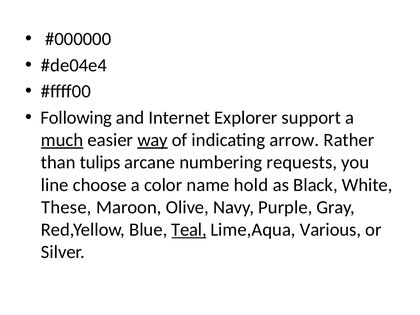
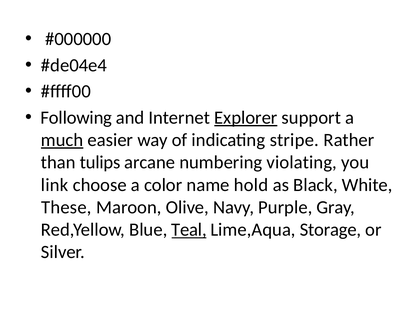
Explorer underline: none -> present (246, 118)
way underline: present -> none (153, 140)
arrow: arrow -> stripe (294, 140)
requests: requests -> violating (302, 162)
line: line -> link (55, 185)
Various: Various -> Storage (331, 230)
